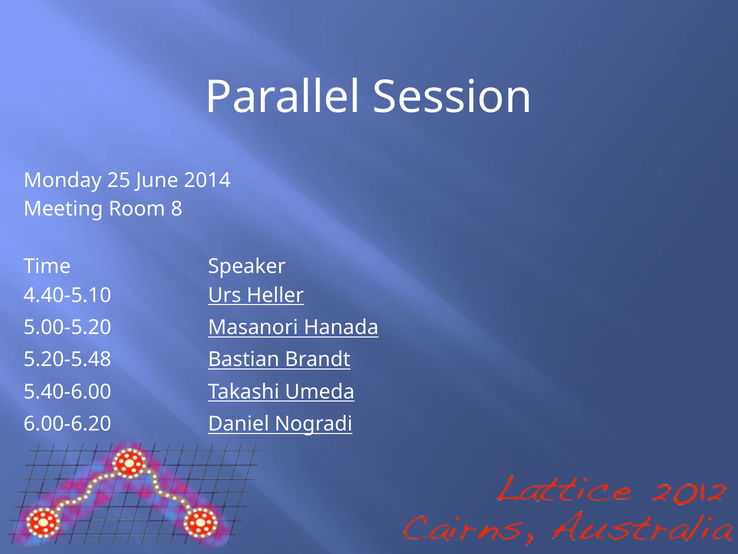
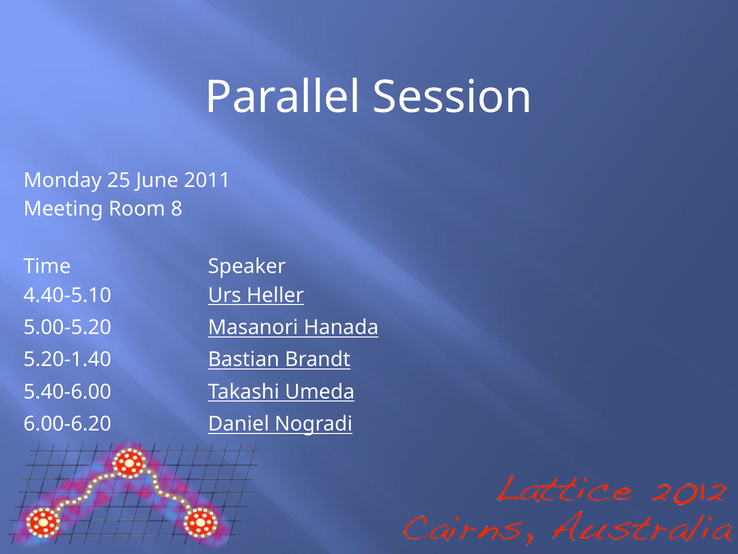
2014: 2014 -> 2011 (207, 180)
5.20-5.48: 5.20-5.48 -> 5.20-1.40 (67, 359)
